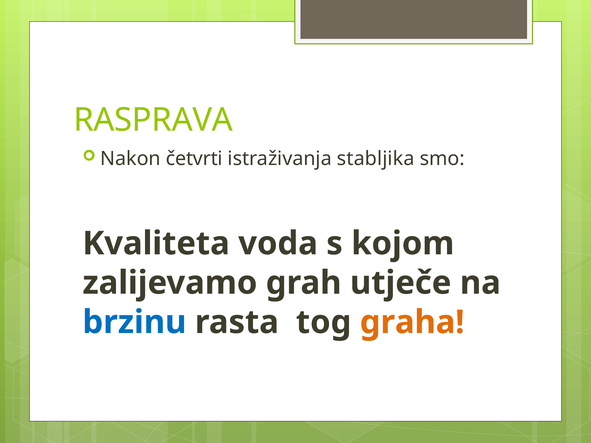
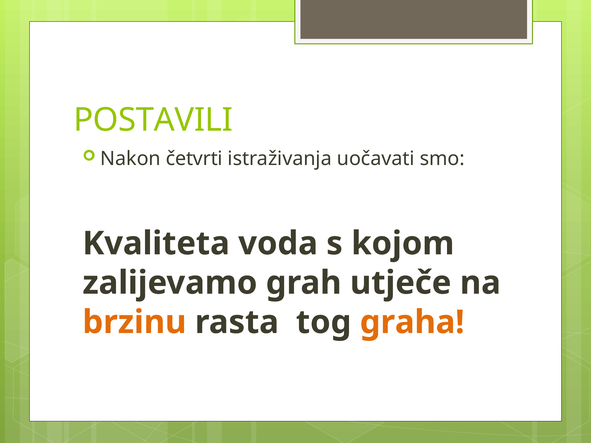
RASPRAVA: RASPRAVA -> POSTAVILI (153, 120)
stabljika: stabljika -> uočavati (376, 159)
brzinu colour: blue -> orange (134, 322)
